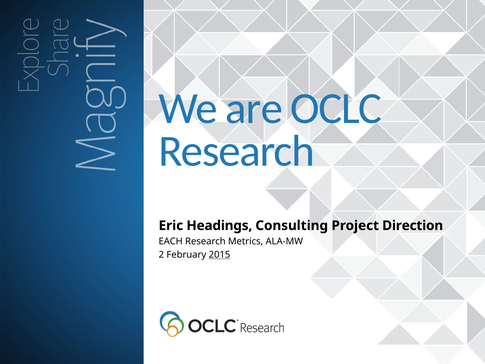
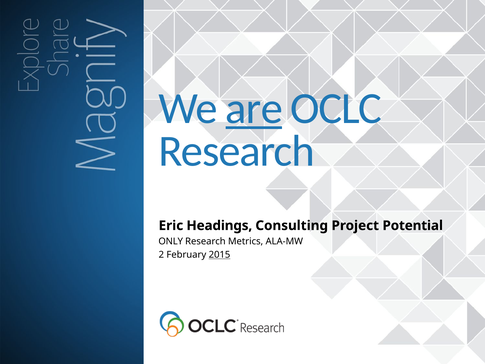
are underline: none -> present (254, 108)
Direction: Direction -> Potential (413, 225)
EACH: EACH -> ONLY (171, 241)
